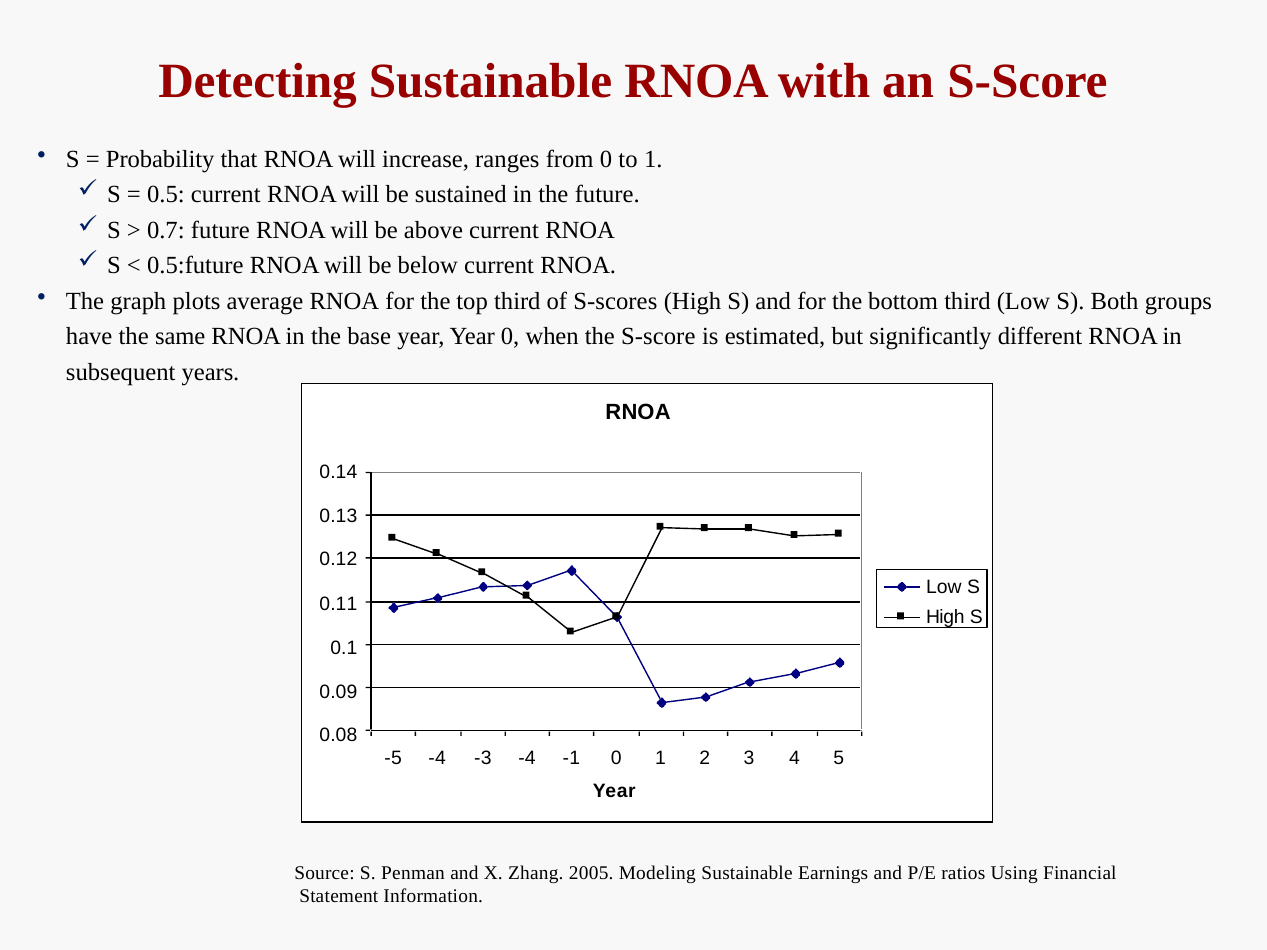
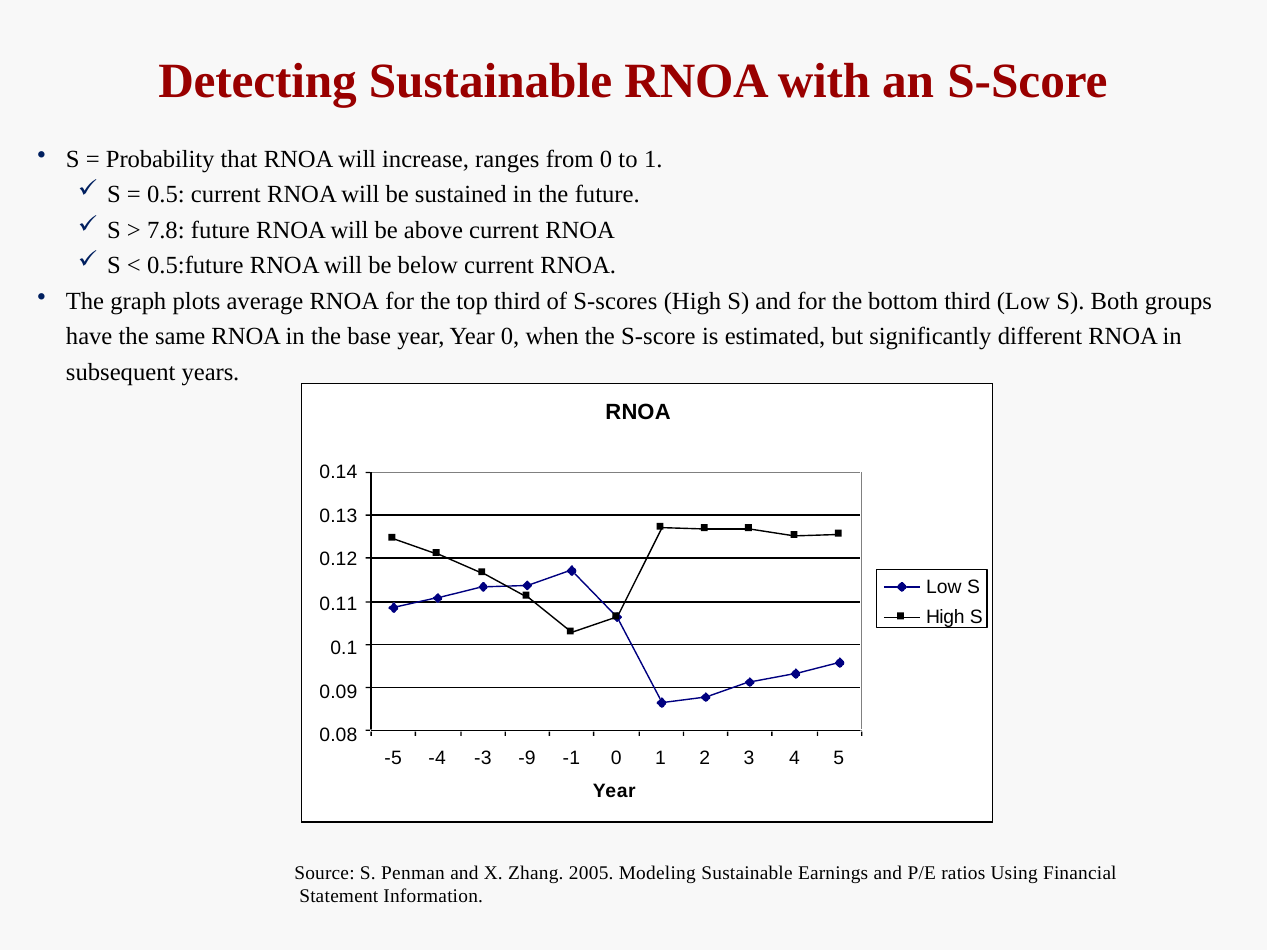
0.7: 0.7 -> 7.8 (166, 230)
-3 -4: -4 -> -9 (527, 758)
